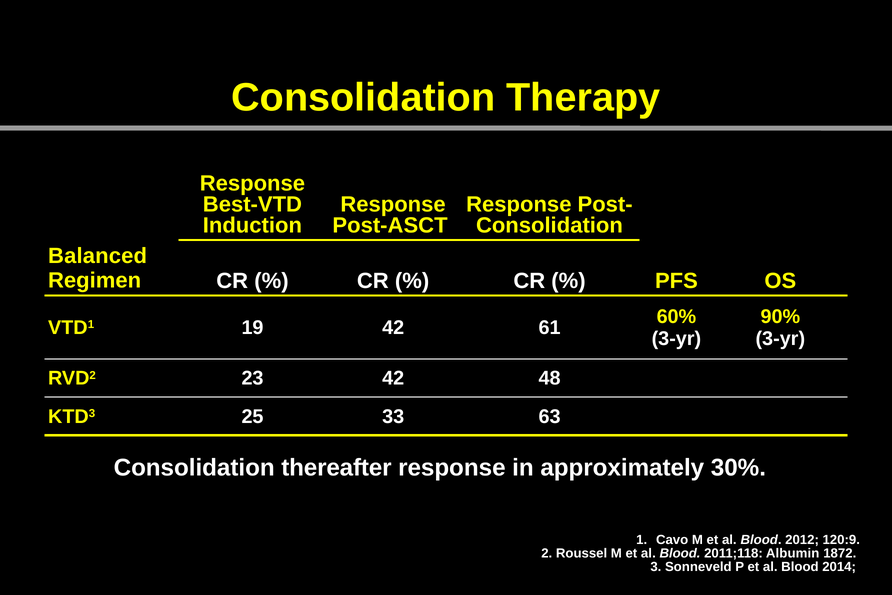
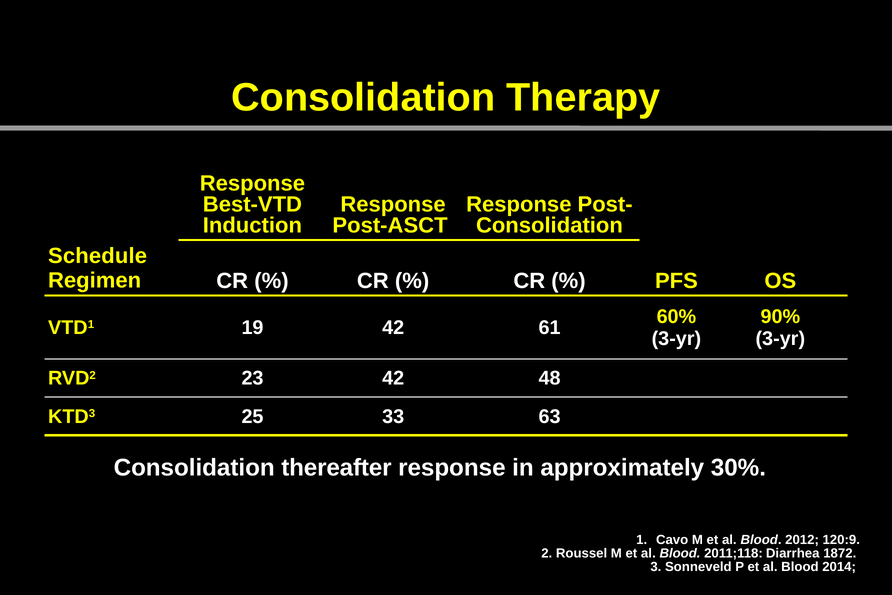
Balanced: Balanced -> Schedule (98, 256)
Albumin: Albumin -> Diarrhea (793, 553)
